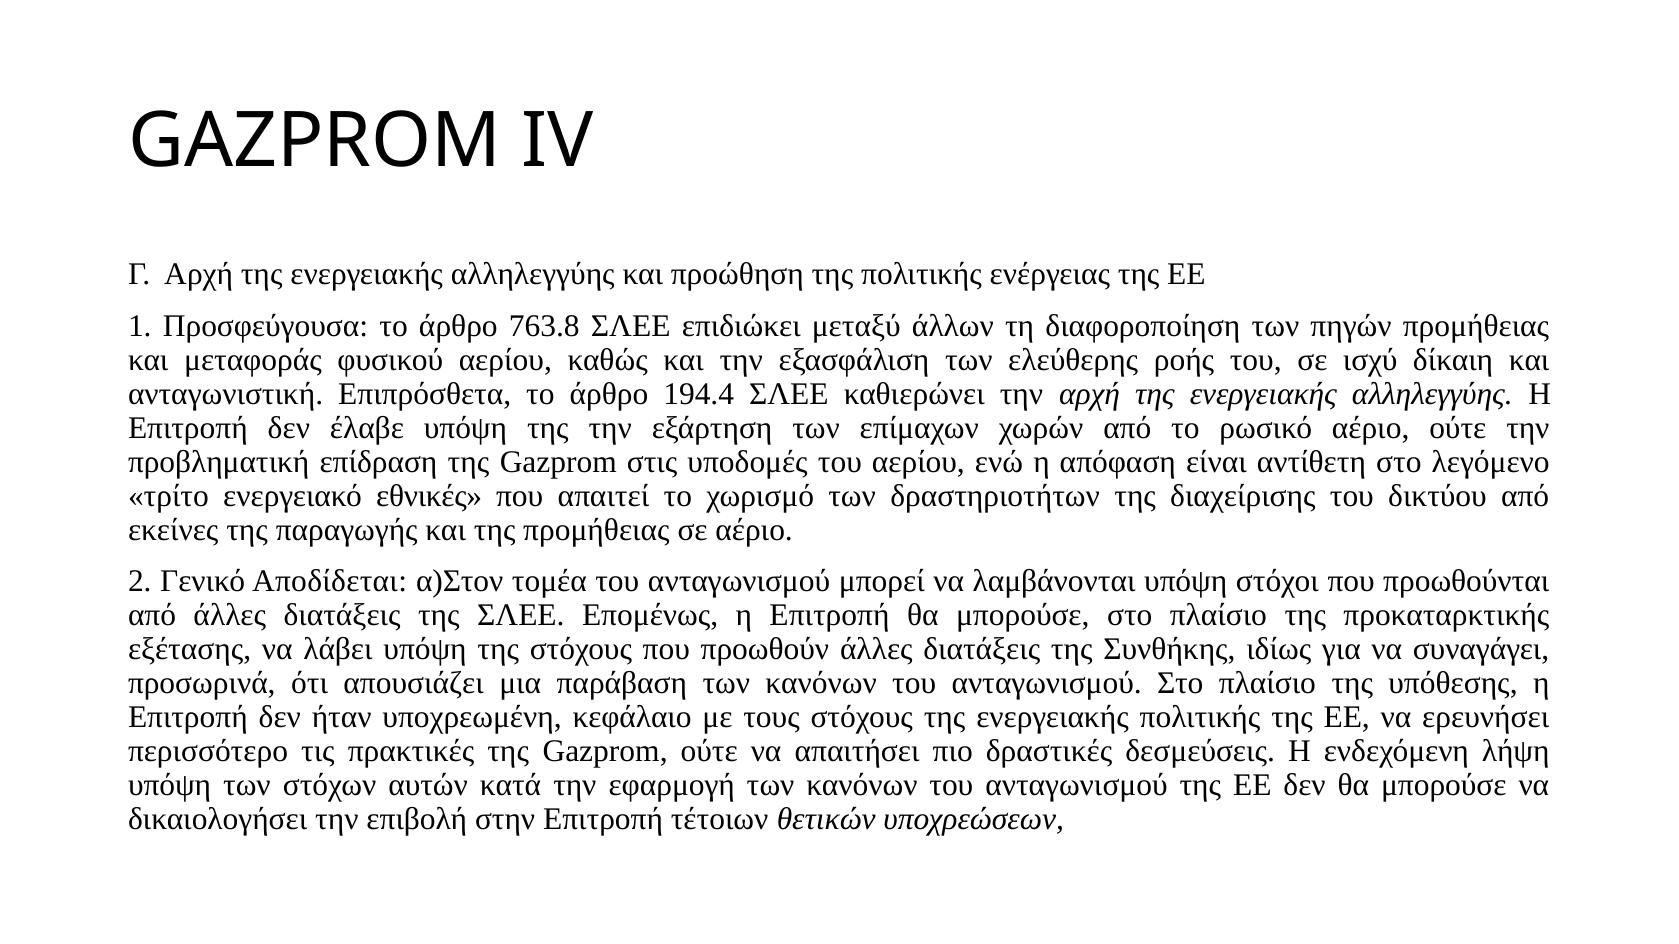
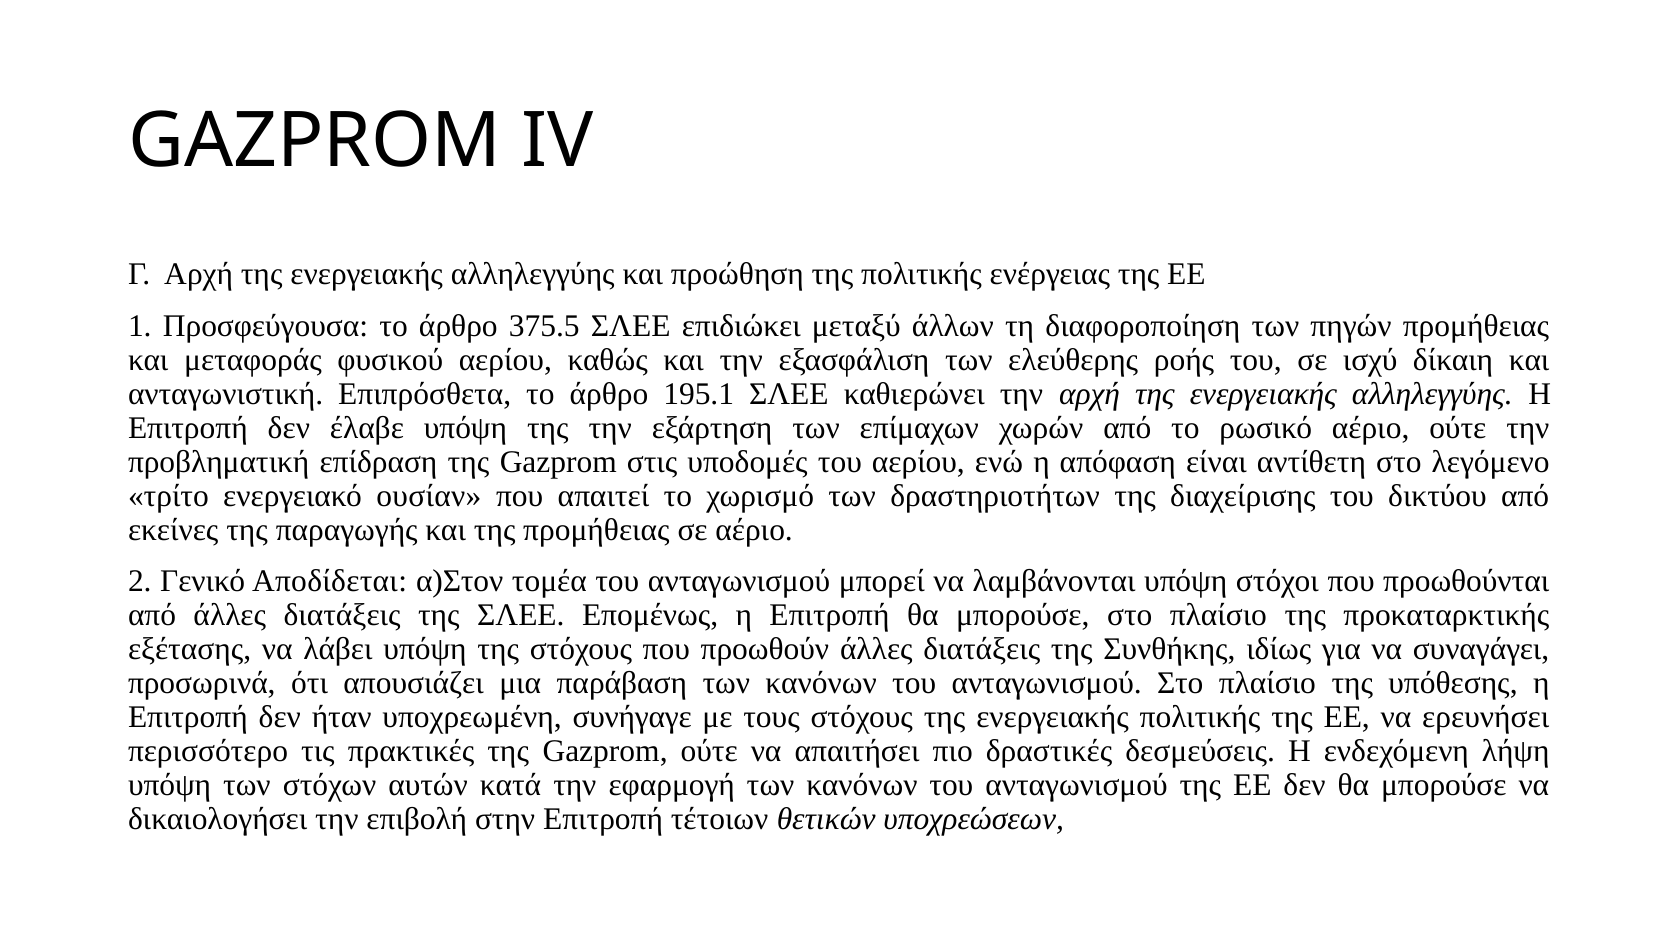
763.8: 763.8 -> 375.5 (544, 326)
194.4: 194.4 -> 195.1 (699, 394)
εθνικές: εθνικές -> ουσίαν (429, 496)
κεφάλαιο: κεφάλαιο -> συνήγαγε (632, 718)
